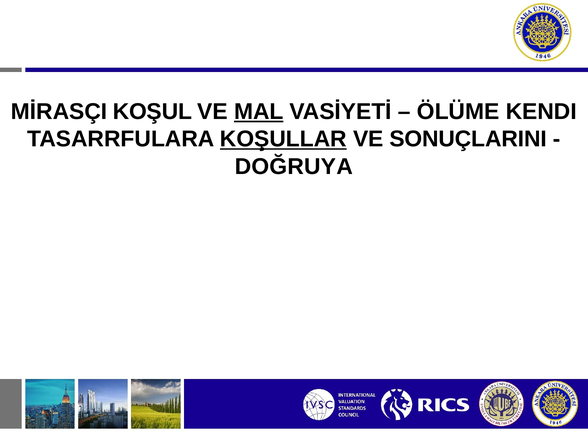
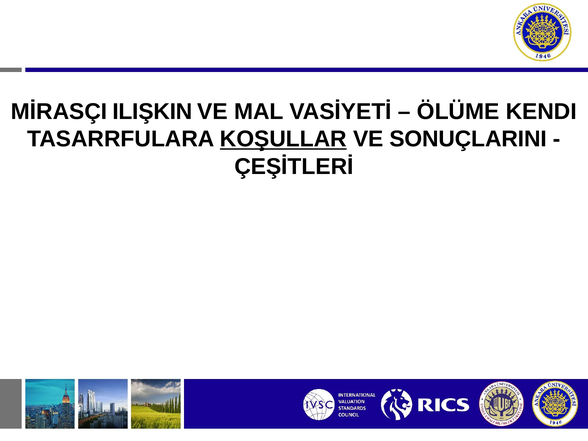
KOŞUL: KOŞUL -> ILIŞKIN (152, 112)
MAL underline: present -> none (259, 112)
DOĞRUYA: DOĞRUYA -> ÇEŞİTLERİ (294, 167)
